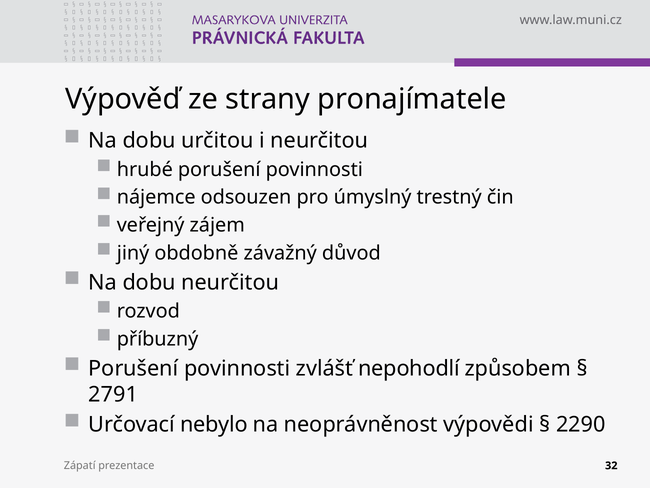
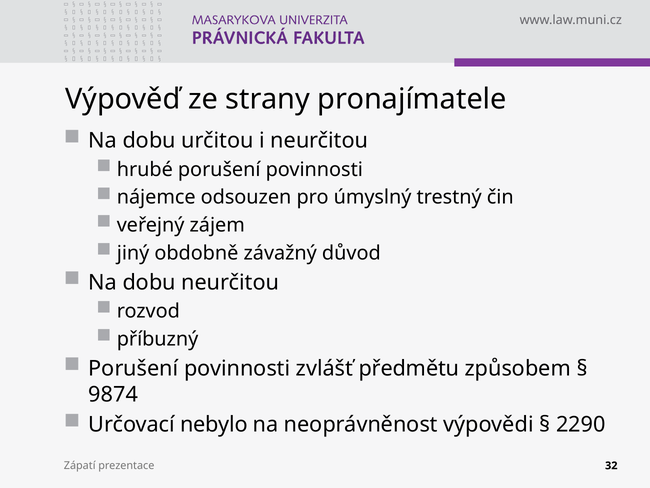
nepohodlí: nepohodlí -> předmětu (409, 368)
2791: 2791 -> 9874 (113, 394)
